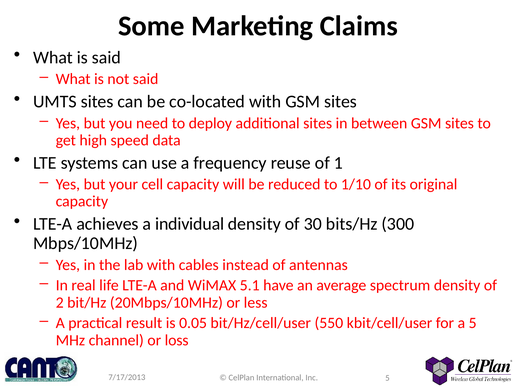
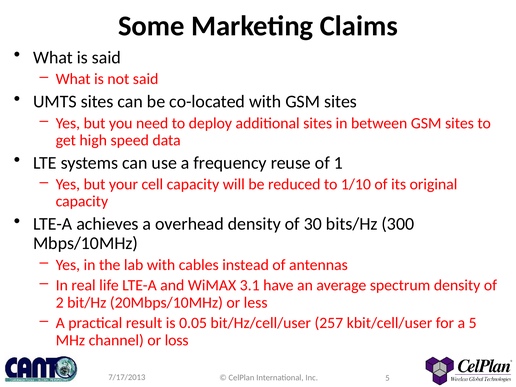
individual: individual -> overhead (190, 224)
5.1: 5.1 -> 3.1 (250, 285)
550: 550 -> 257 (329, 323)
